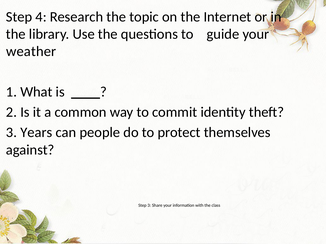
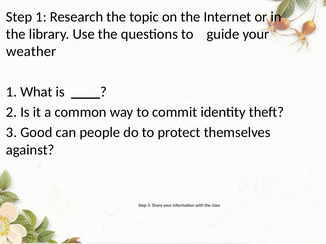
Step 4: 4 -> 1 (41, 17)
Years: Years -> Good (36, 133)
